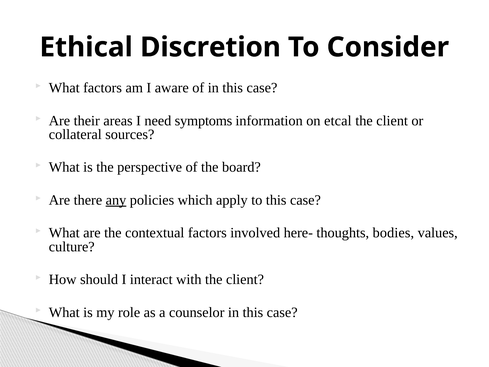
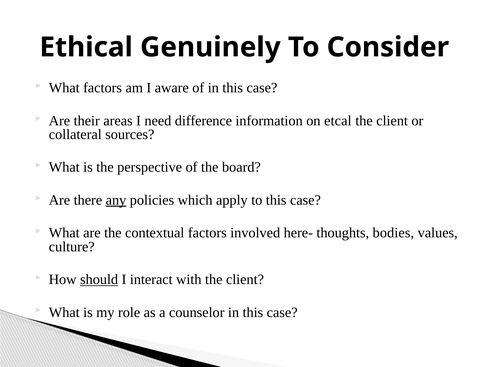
Discretion: Discretion -> Genuinely (210, 47)
symptoms: symptoms -> difference (203, 121)
should underline: none -> present (99, 279)
